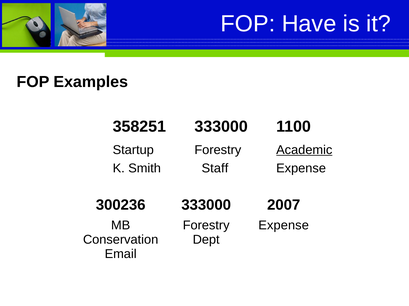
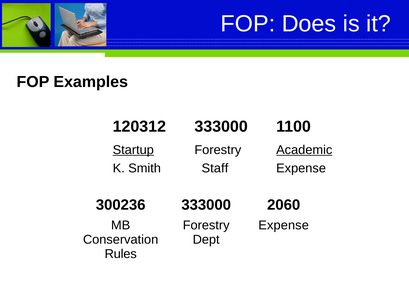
Have: Have -> Does (309, 24)
358251: 358251 -> 120312 (139, 127)
Startup underline: none -> present (133, 150)
2007: 2007 -> 2060 (284, 205)
Email: Email -> Rules (121, 254)
